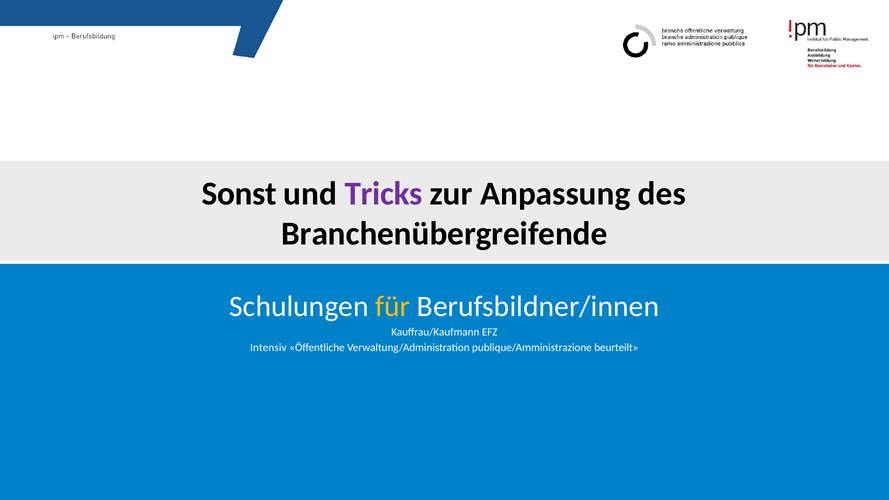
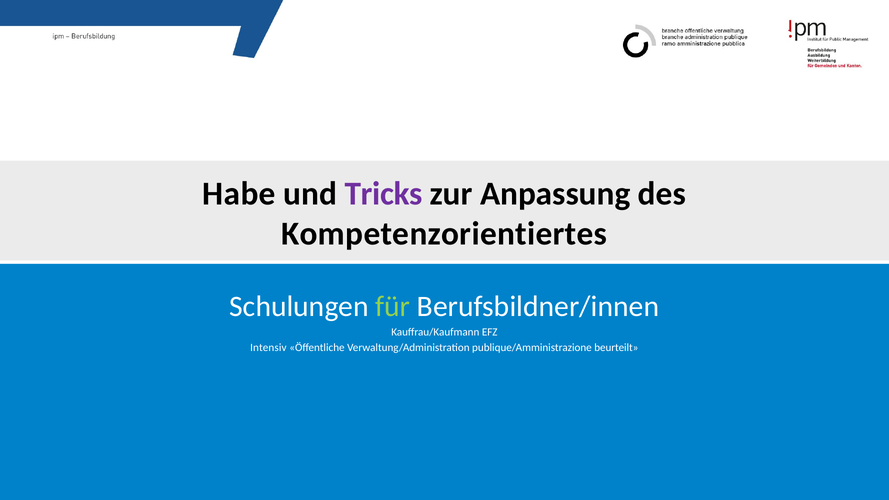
Sonst: Sonst -> Habe (239, 194)
Branchenübergreifende: Branchenübergreifende -> Kompetenzorientiertes (444, 234)
für colour: yellow -> light green (393, 307)
